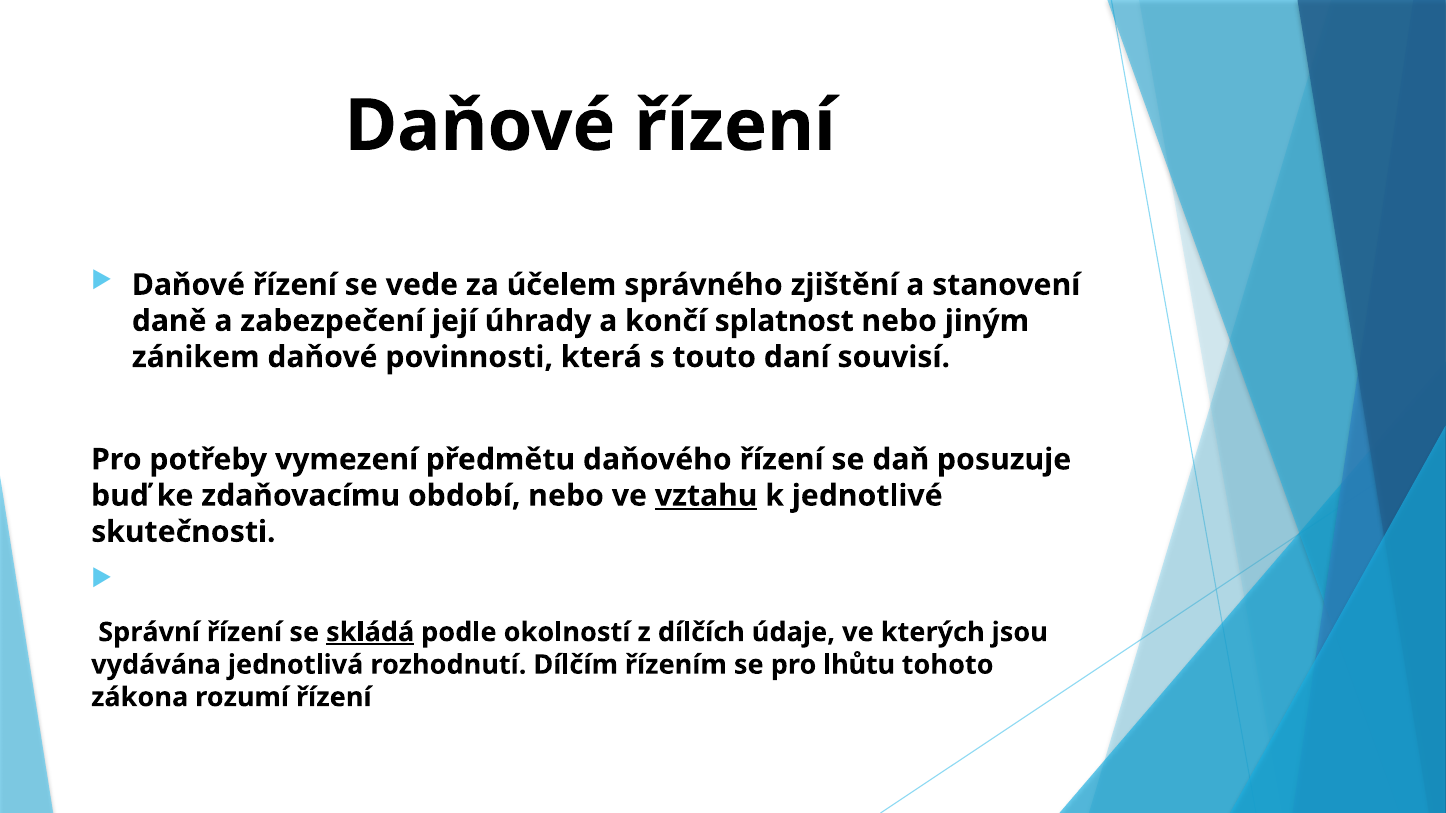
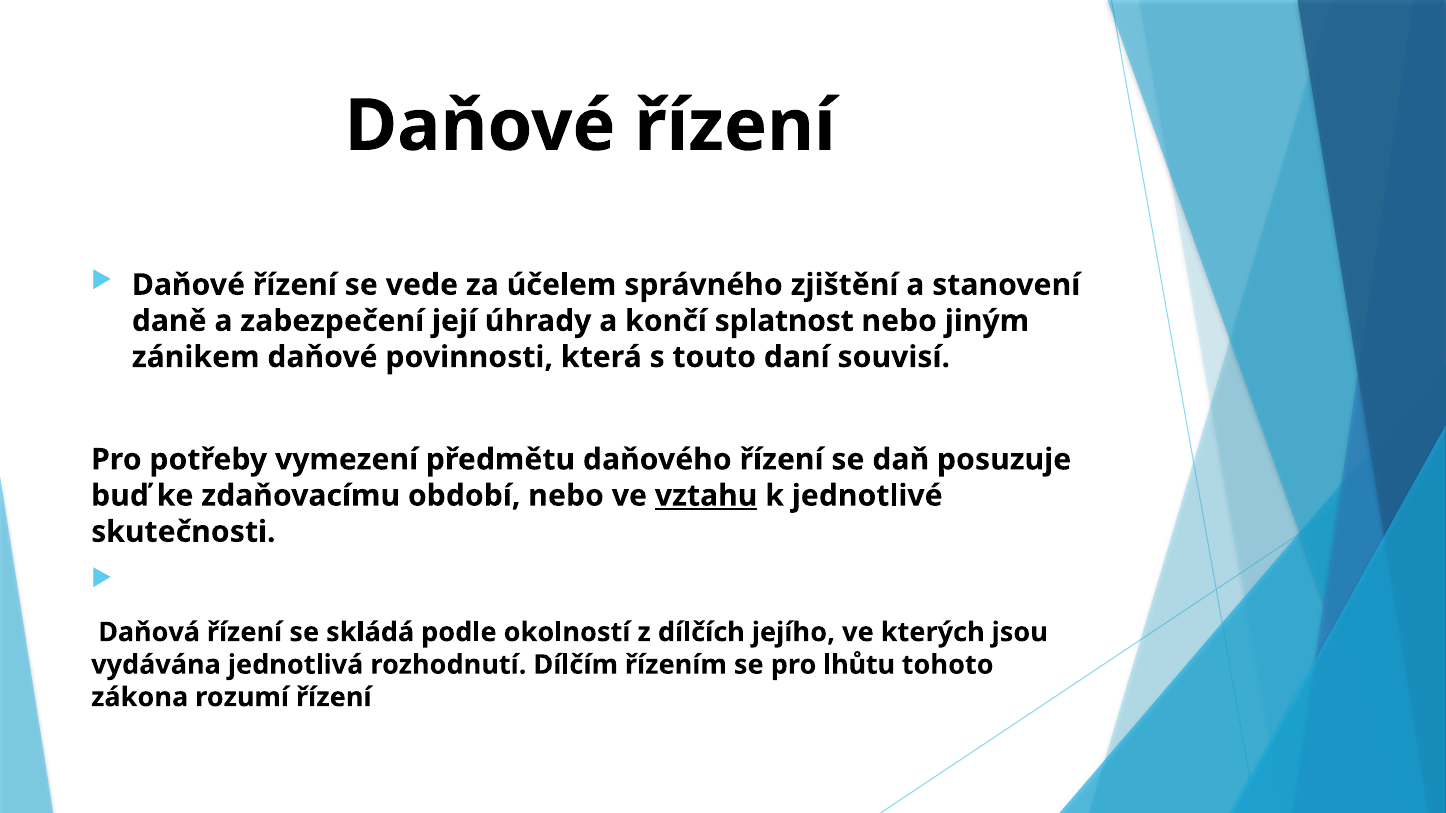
Správní: Správní -> Daňová (149, 633)
skládá underline: present -> none (370, 633)
údaje: údaje -> jejího (793, 633)
